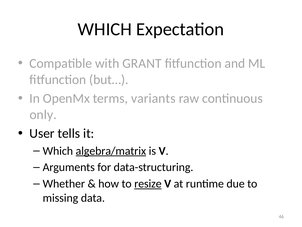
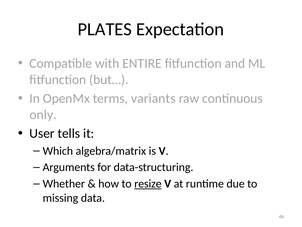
WHICH: WHICH -> PLATES (105, 29)
GRANT: GRANT -> ENTIRE (142, 63)
algebra/matrix underline: present -> none (111, 151)
